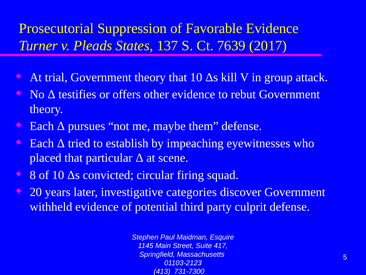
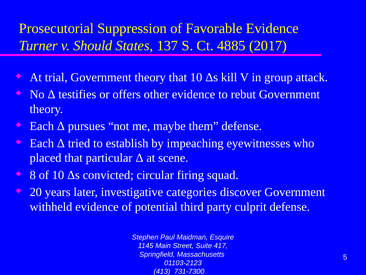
Pleads: Pleads -> Should (93, 45)
7639: 7639 -> 4885 (231, 45)
